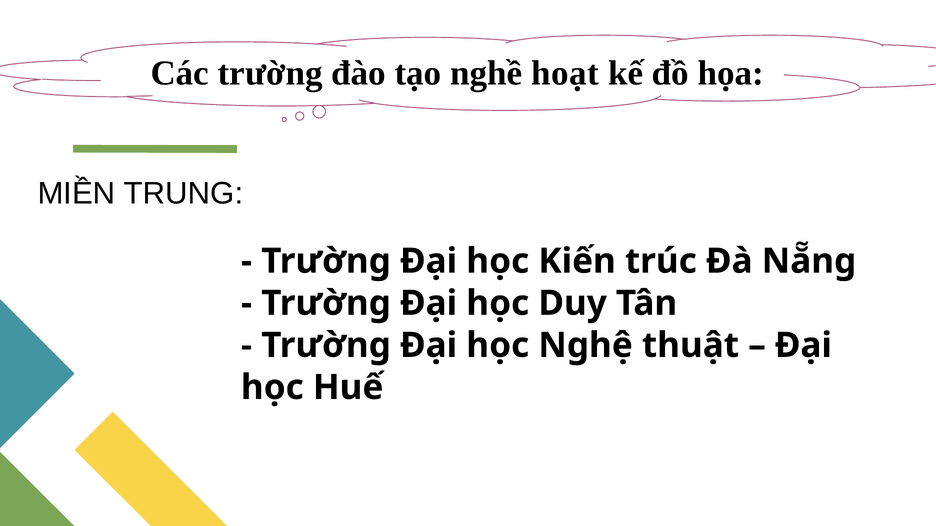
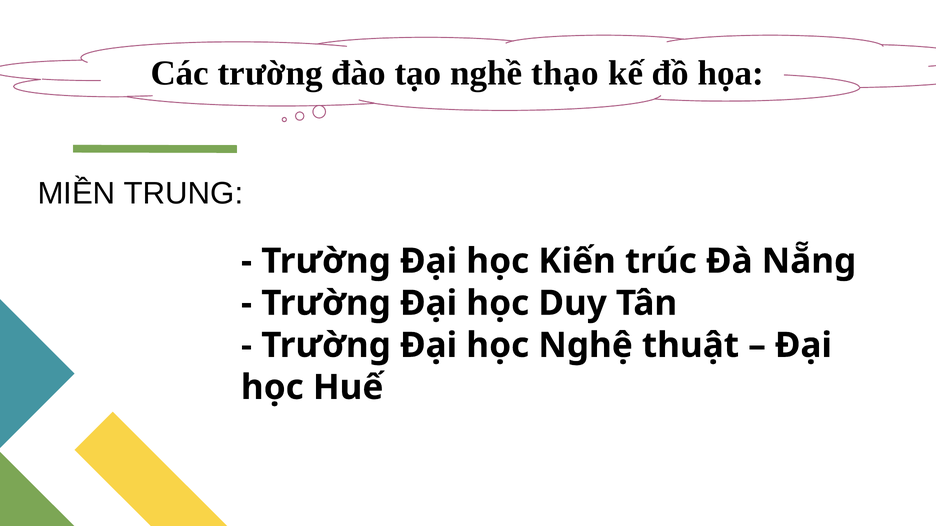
hoạt: hoạt -> thạo (565, 73)
